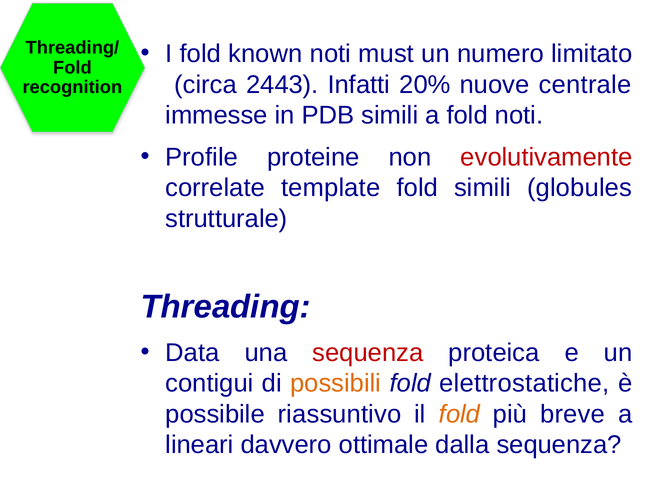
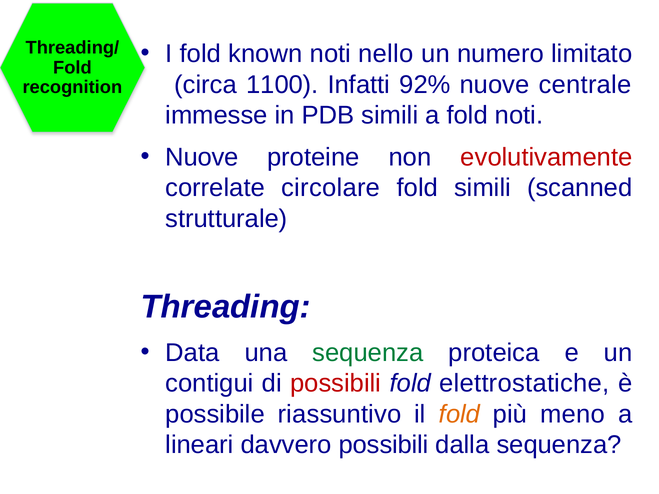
must: must -> nello (386, 54)
2443: 2443 -> 1100 (282, 85)
20%: 20% -> 92% (425, 85)
Profile: Profile -> Nuove (202, 157)
template: template -> circolare (331, 188)
globules: globules -> scanned (580, 188)
sequenza colour: red -> green (368, 353)
possibili colour: orange -> red (336, 384)
più breve: breve -> meno (573, 414)
davvero ottimale: ottimale -> possibili (384, 445)
